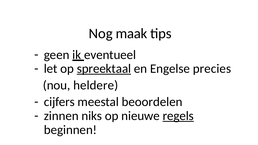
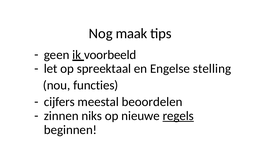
eventueel: eventueel -> voorbeeld (110, 55)
spreektaal underline: present -> none (104, 69)
precies: precies -> stelling (212, 69)
heldere: heldere -> functies (96, 85)
